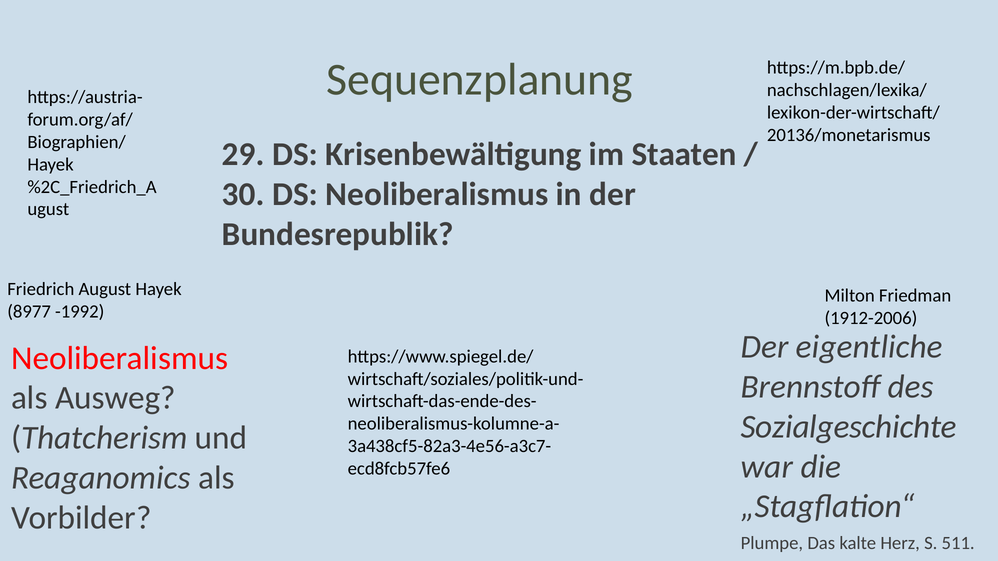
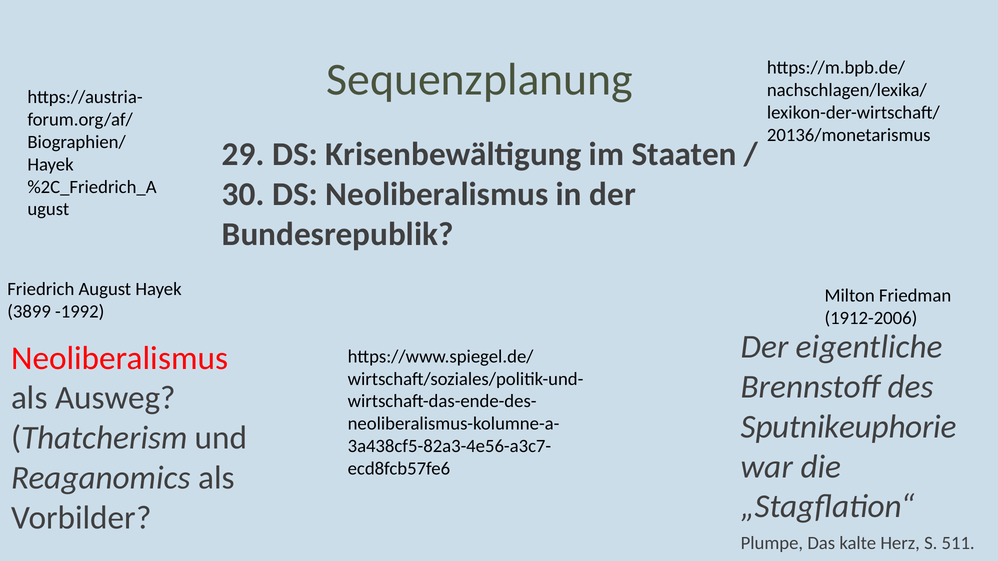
8977: 8977 -> 3899 (29, 312)
Sozialgeschichte: Sozialgeschichte -> Sputnikeuphorie (849, 427)
